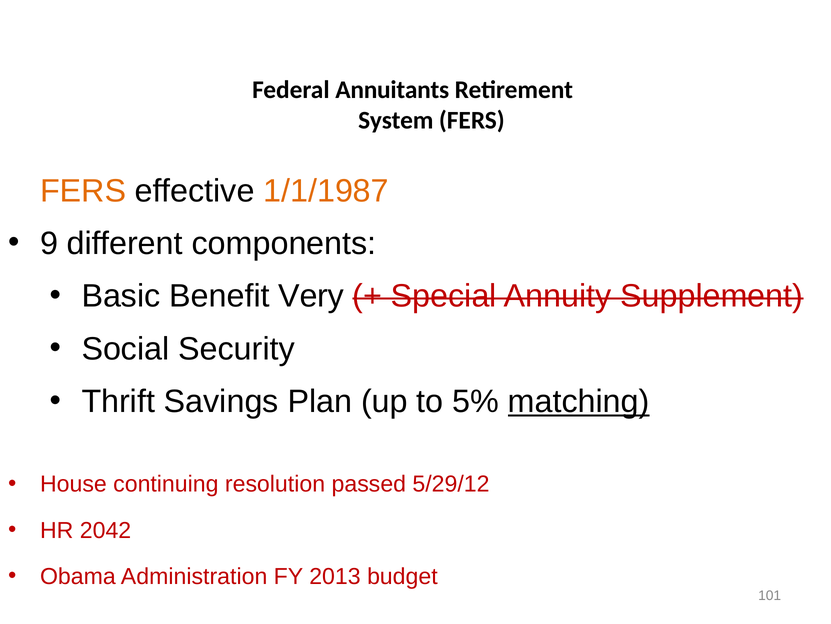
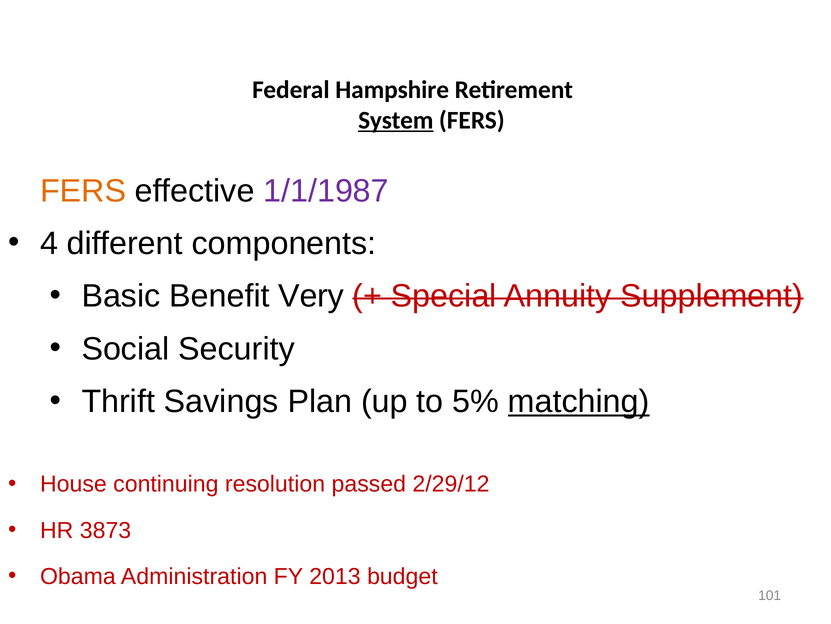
Annuitants: Annuitants -> Hampshire (392, 90)
System underline: none -> present (396, 120)
1/1/1987 colour: orange -> purple (326, 191)
9: 9 -> 4 (49, 243)
5/29/12: 5/29/12 -> 2/29/12 (451, 484)
2042: 2042 -> 3873 (105, 530)
